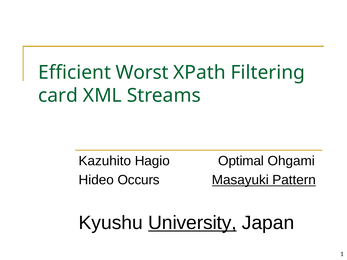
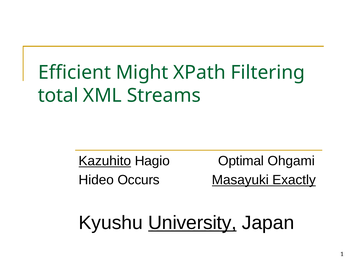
Worst: Worst -> Might (142, 72)
card: card -> total (58, 96)
Kazuhito underline: none -> present (105, 161)
Pattern: Pattern -> Exactly (294, 180)
